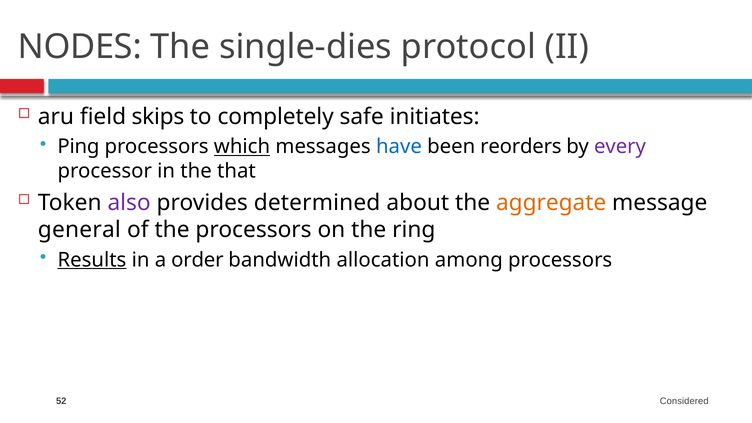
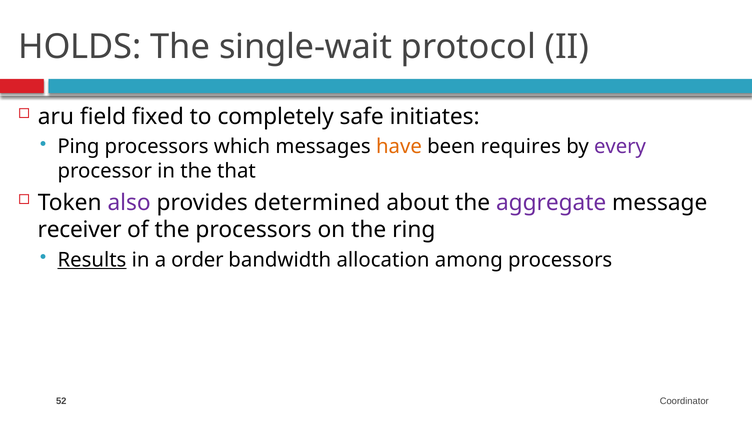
NODES: NODES -> HOLDS (80, 47)
single-dies: single-dies -> single-wait (306, 47)
skips: skips -> fixed (158, 117)
which underline: present -> none (242, 147)
have colour: blue -> orange (399, 147)
reorders: reorders -> requires (521, 147)
aggregate colour: orange -> purple (551, 203)
general: general -> receiver (80, 230)
Considered: Considered -> Coordinator (684, 401)
